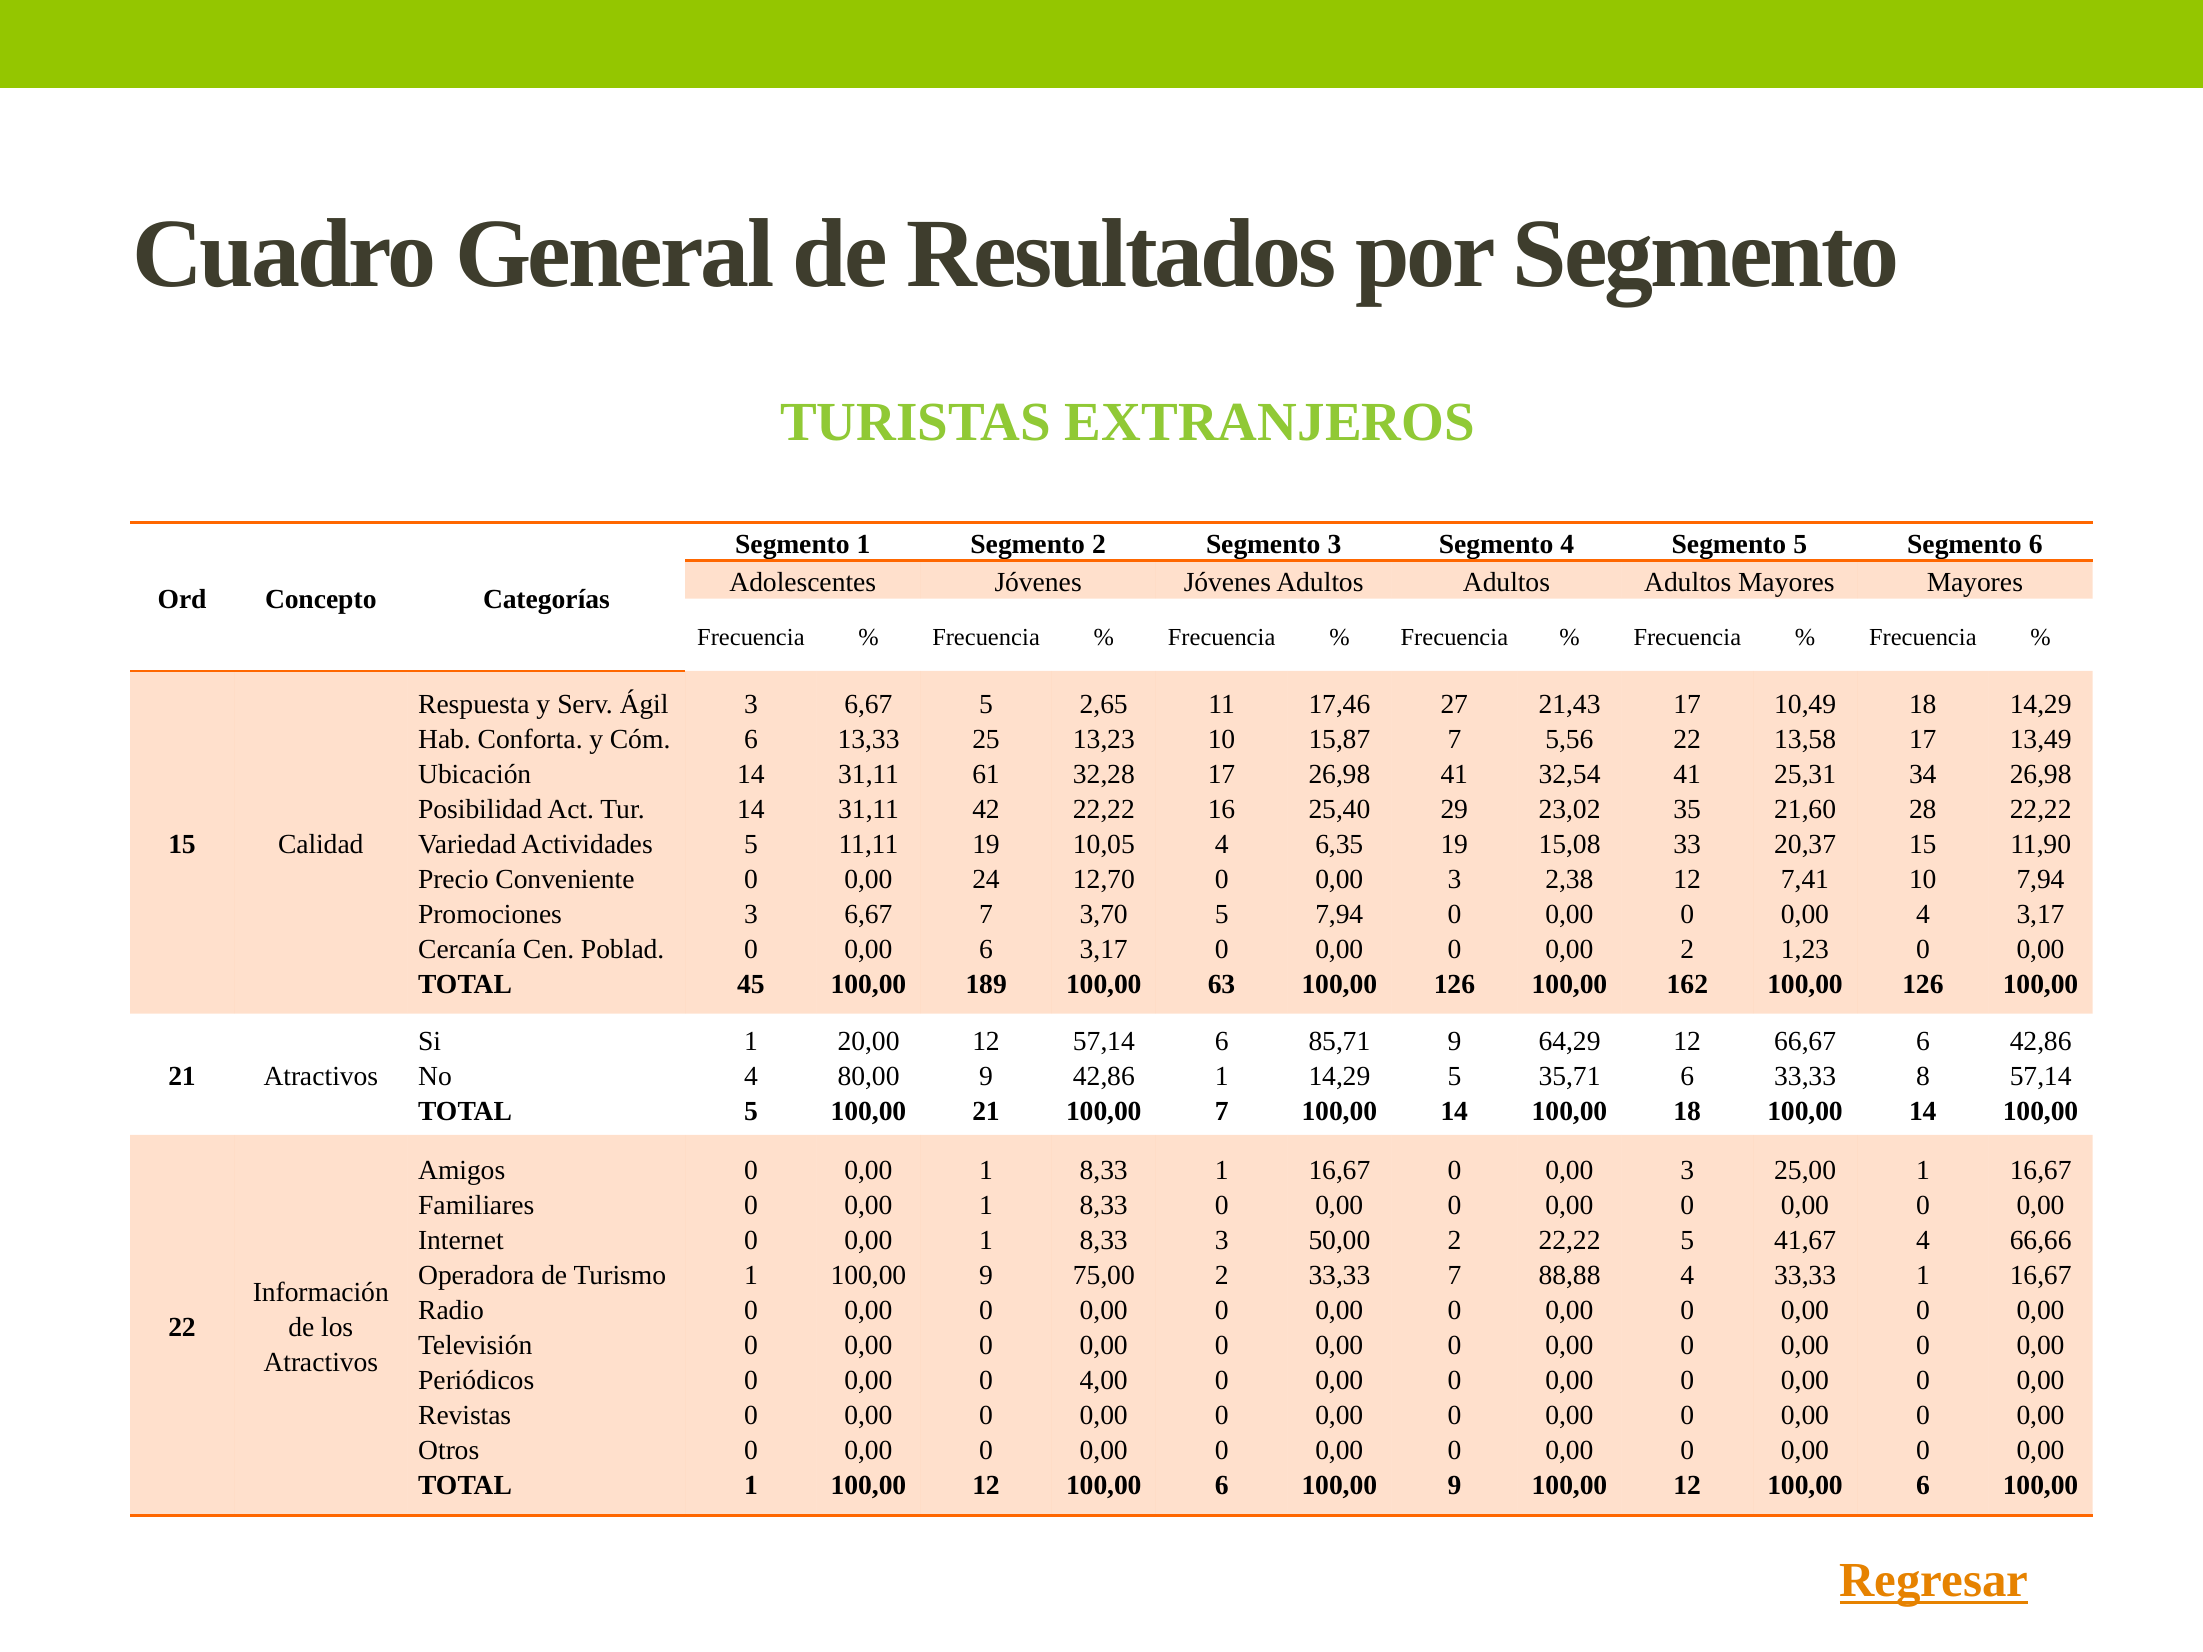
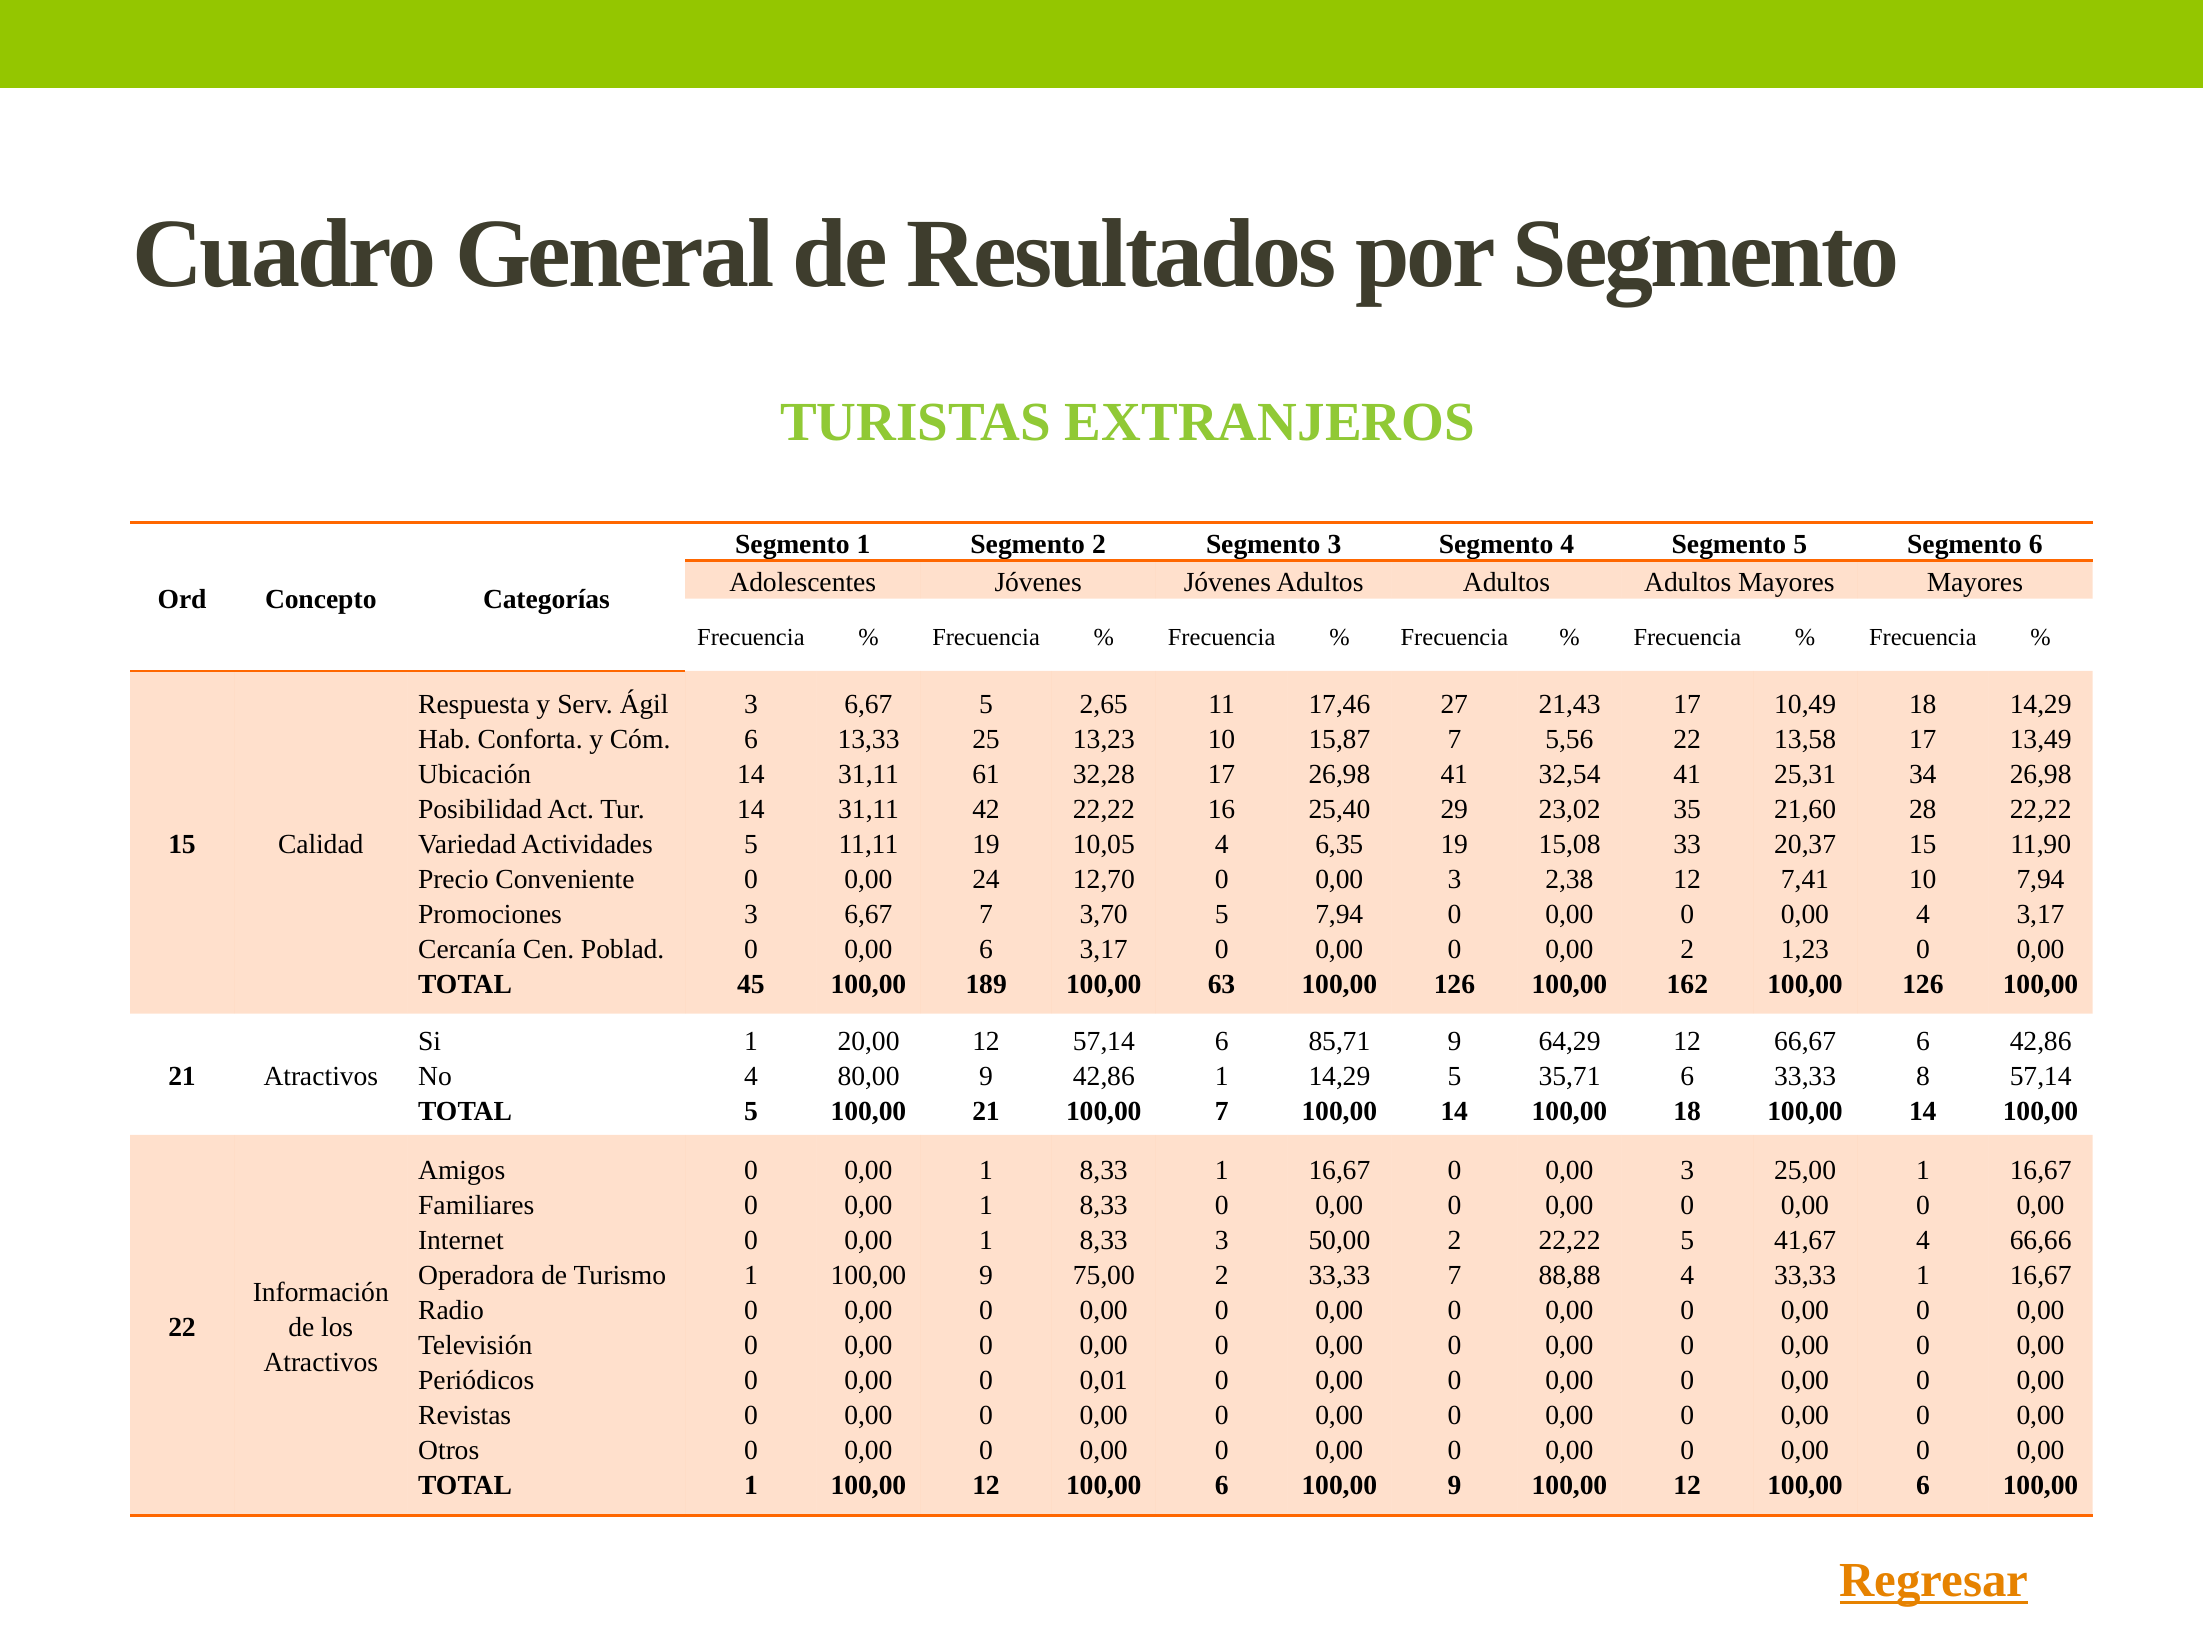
4,00: 4,00 -> 0,01 (1104, 1381)
